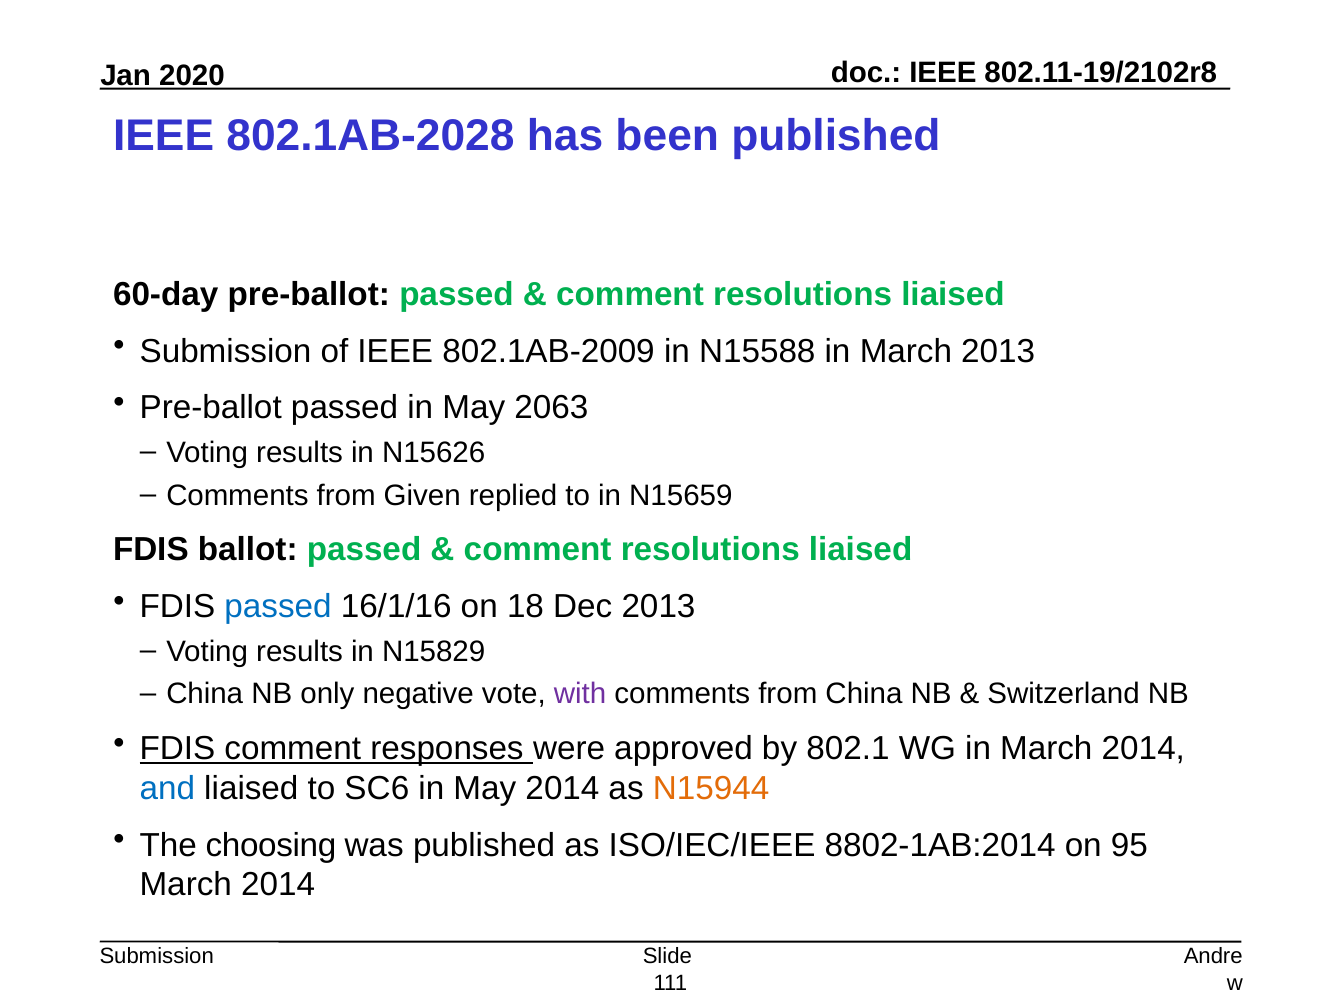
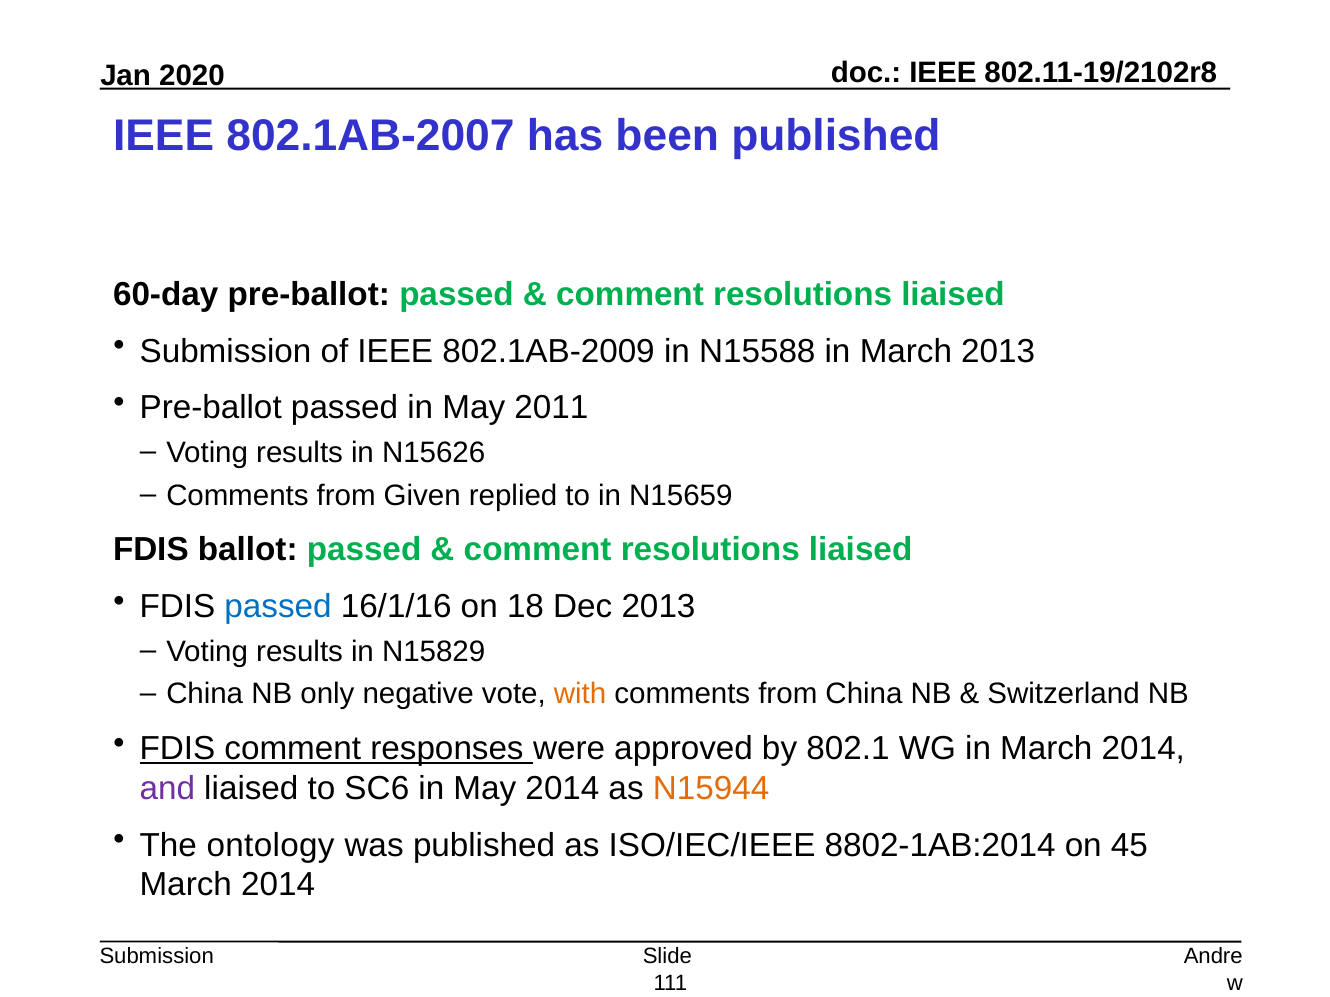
802.1AB-2028: 802.1AB-2028 -> 802.1AB-2007 (370, 136)
2063: 2063 -> 2011 (551, 408)
with colour: purple -> orange (580, 694)
and colour: blue -> purple (167, 789)
choosing: choosing -> ontology (271, 846)
95: 95 -> 45 (1129, 846)
